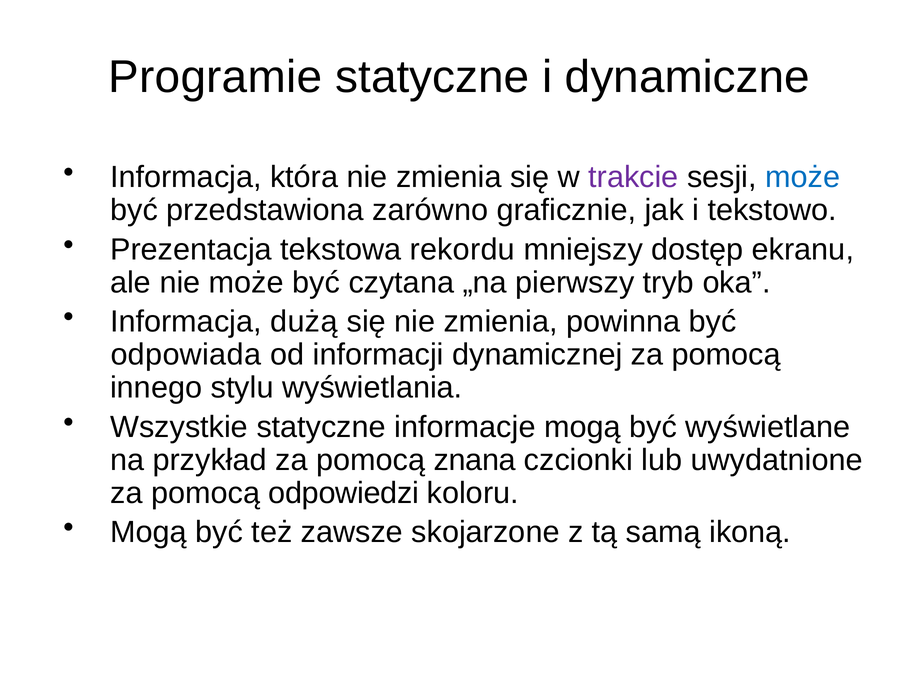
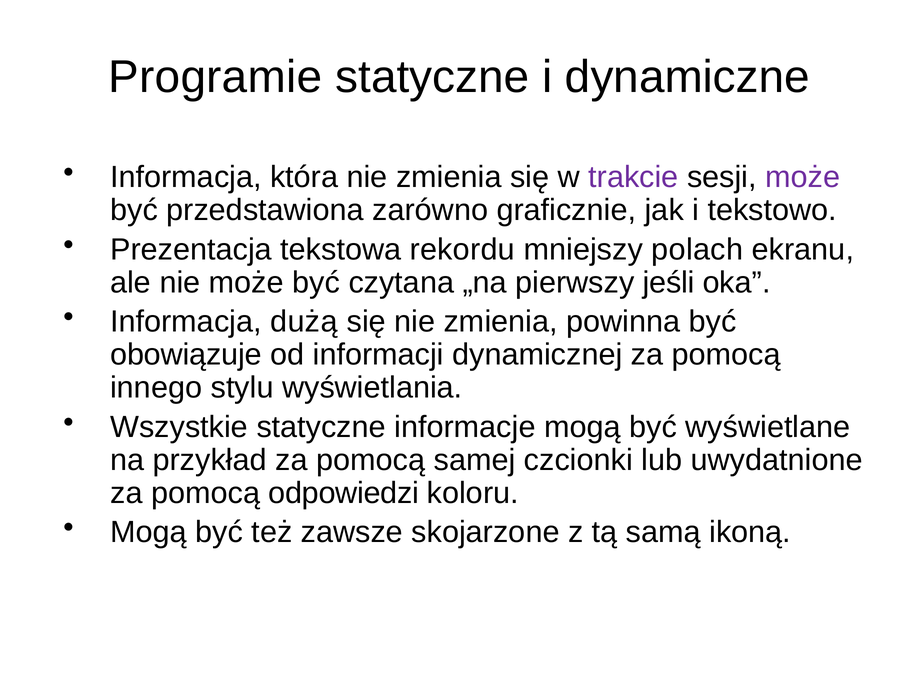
może colour: blue -> purple (803, 177)
dostęp: dostęp -> polach (697, 250)
tryb: tryb -> jeśli (669, 283)
odpowiada: odpowiada -> obowiązuje (186, 355)
znana: znana -> samej (475, 460)
